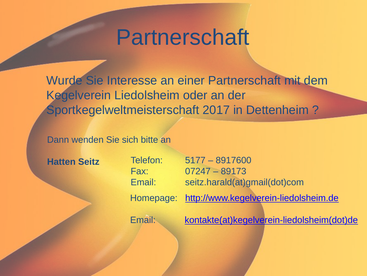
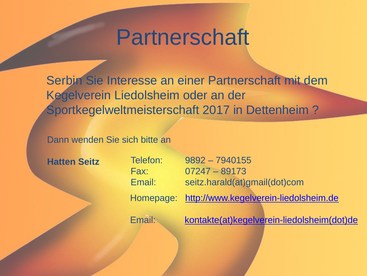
Wurde: Wurde -> Serbin (64, 80)
5177: 5177 -> 9892 (195, 160)
8917600: 8917600 -> 7940155 (234, 160)
